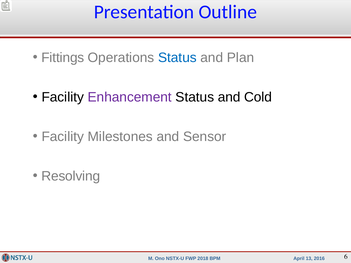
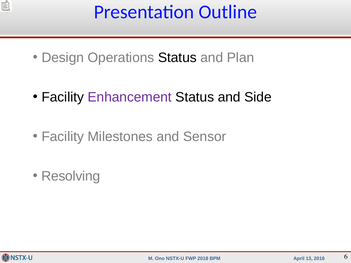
Fittings: Fittings -> Design (63, 58)
Status colour: blue -> black (177, 58)
Cold: Cold -> Side (258, 97)
